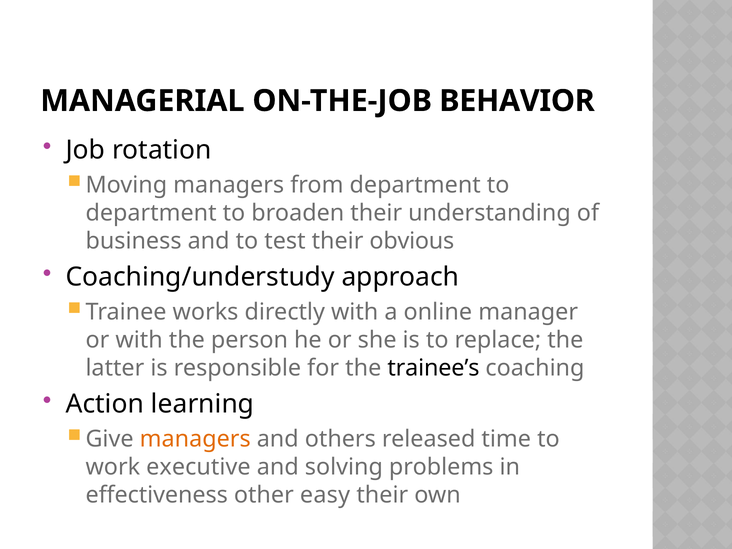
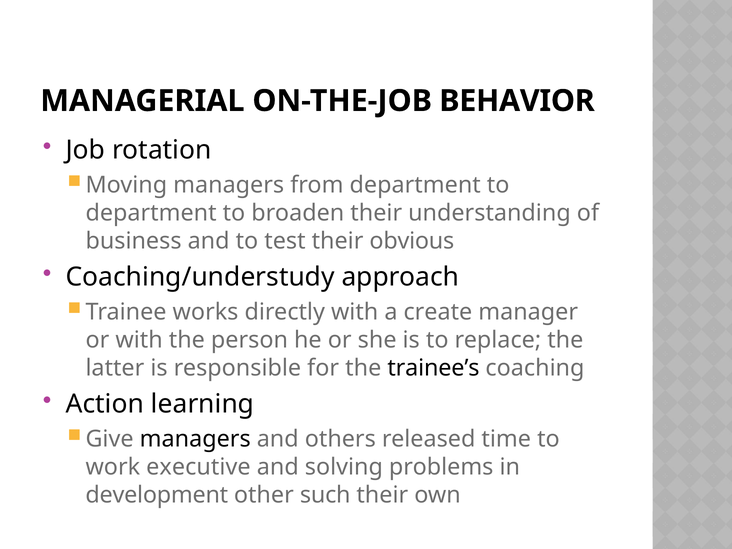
online: online -> create (438, 312)
managers colour: orange -> black (195, 439)
effectiveness: effectiveness -> development (157, 495)
easy: easy -> such (325, 495)
